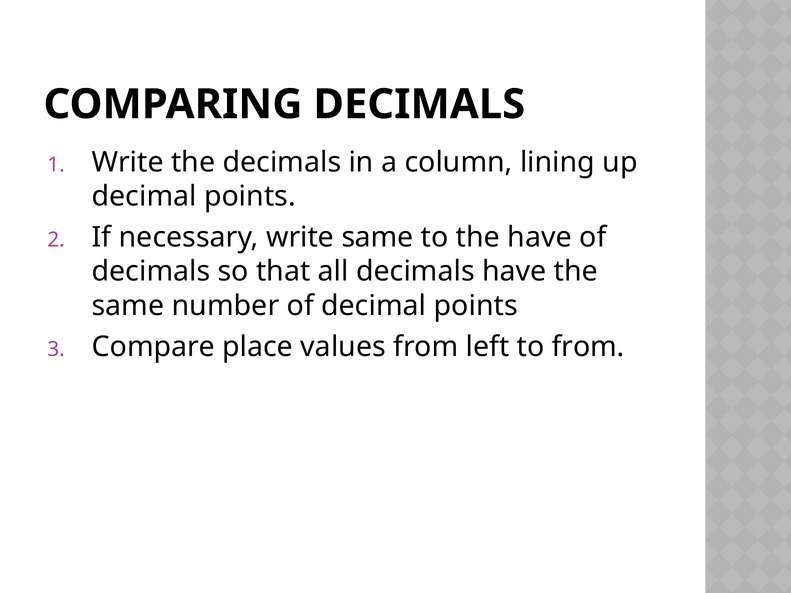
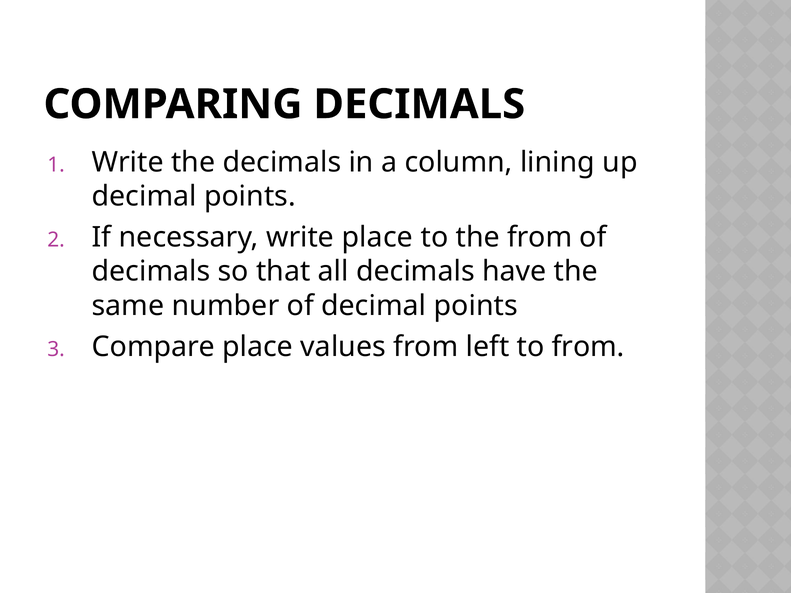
write same: same -> place (377, 237)
the have: have -> from (540, 237)
